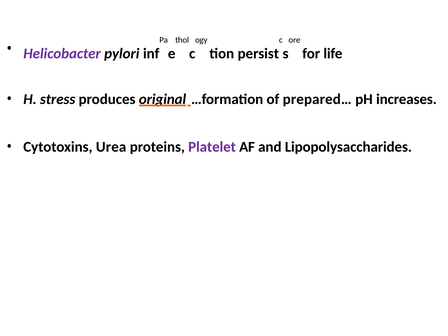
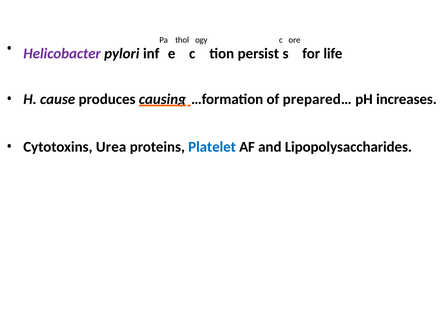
stress: stress -> cause (58, 99)
original: original -> causing (162, 99)
Platelet colour: purple -> blue (212, 147)
